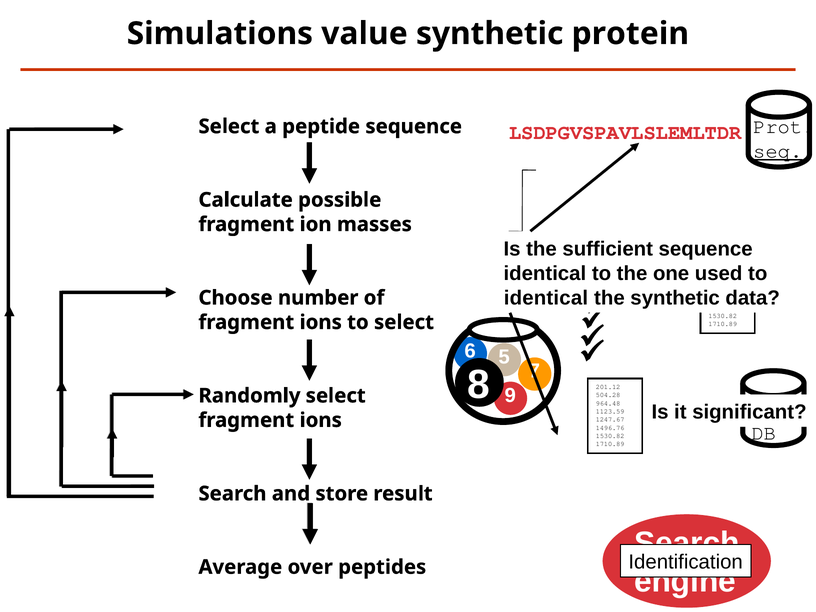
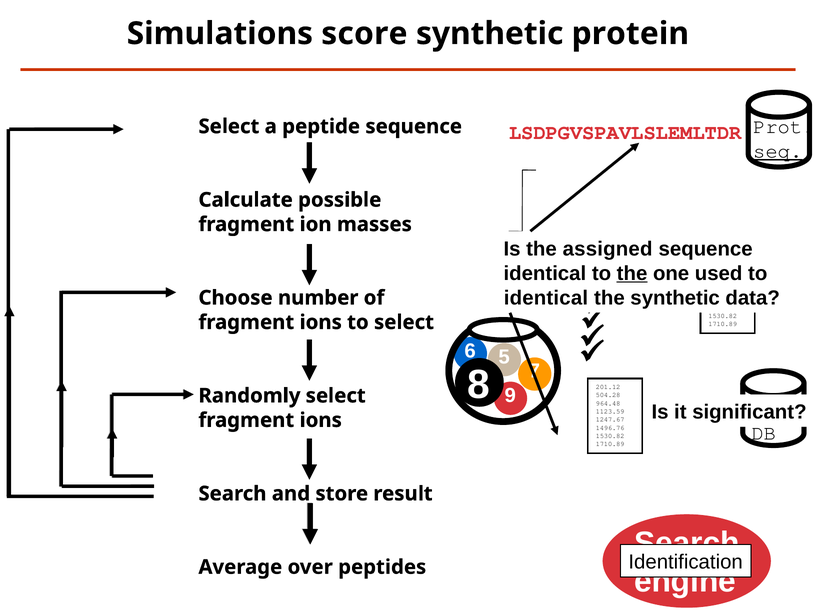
value: value -> score (364, 34)
sufficient: sufficient -> assigned (608, 249)
the underline: none -> present (632, 273)
